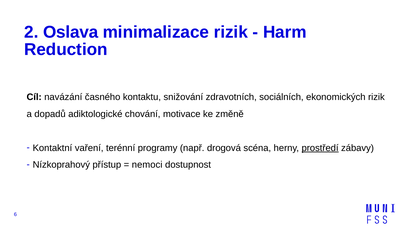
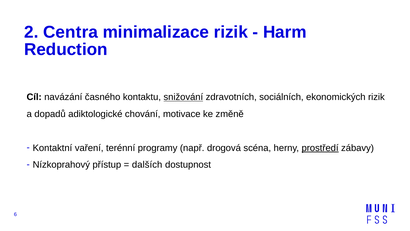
Oslava: Oslava -> Centra (71, 32)
snižování underline: none -> present (183, 97)
nemoci: nemoci -> dalších (147, 165)
